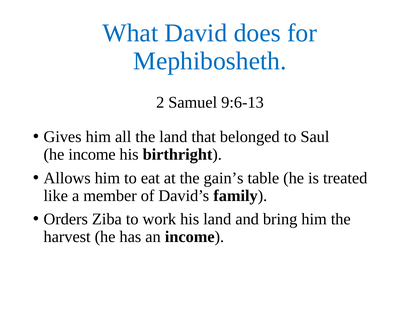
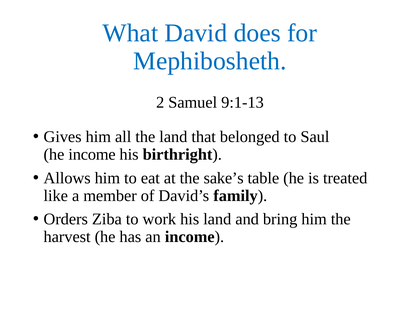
9:6-13: 9:6-13 -> 9:1-13 (242, 103)
gain’s: gain’s -> sake’s (224, 178)
